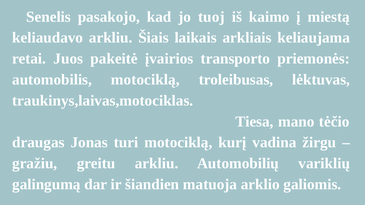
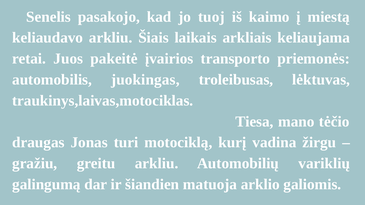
automobilis motociklą: motociklą -> juokingas (145, 80)
